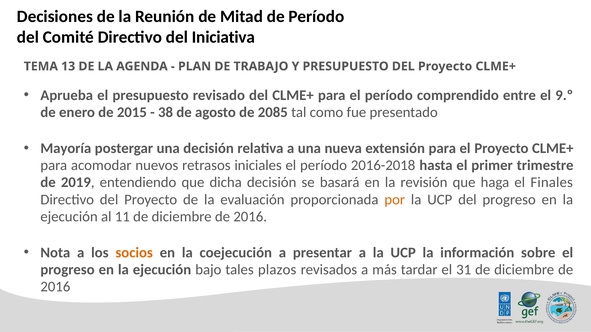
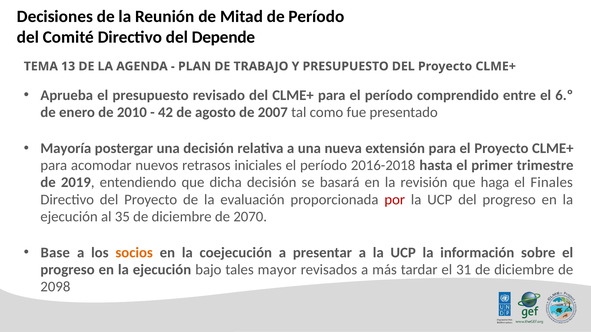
Iniciativa: Iniciativa -> Depende (224, 37)
9.º: 9.º -> 6.º (564, 95)
2015: 2015 -> 2010 (132, 113)
38: 38 -> 42 (166, 113)
2085: 2085 -> 2007 (273, 113)
por colour: orange -> red (395, 200)
11: 11 -> 35 (122, 217)
2016: 2016 -> 2070 (250, 217)
Nota: Nota -> Base (55, 253)
plazos: plazos -> mayor (277, 270)
2016: 2016 -> 2098 (55, 287)
